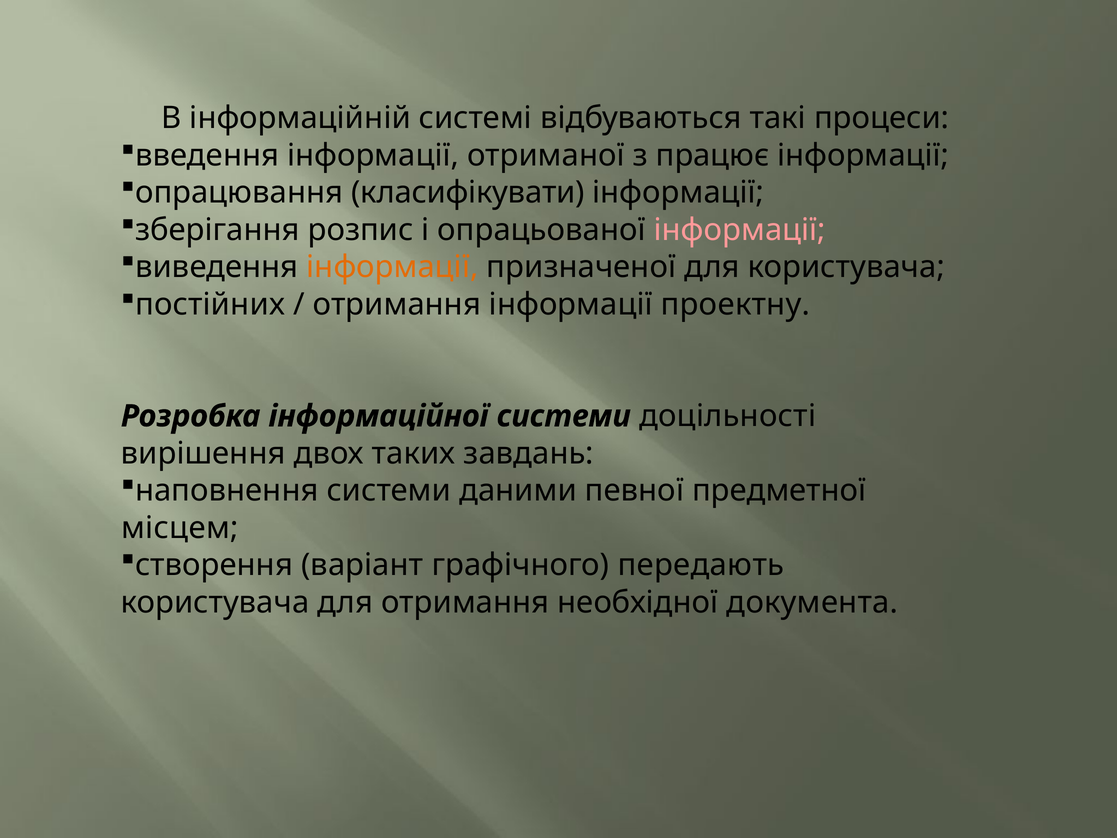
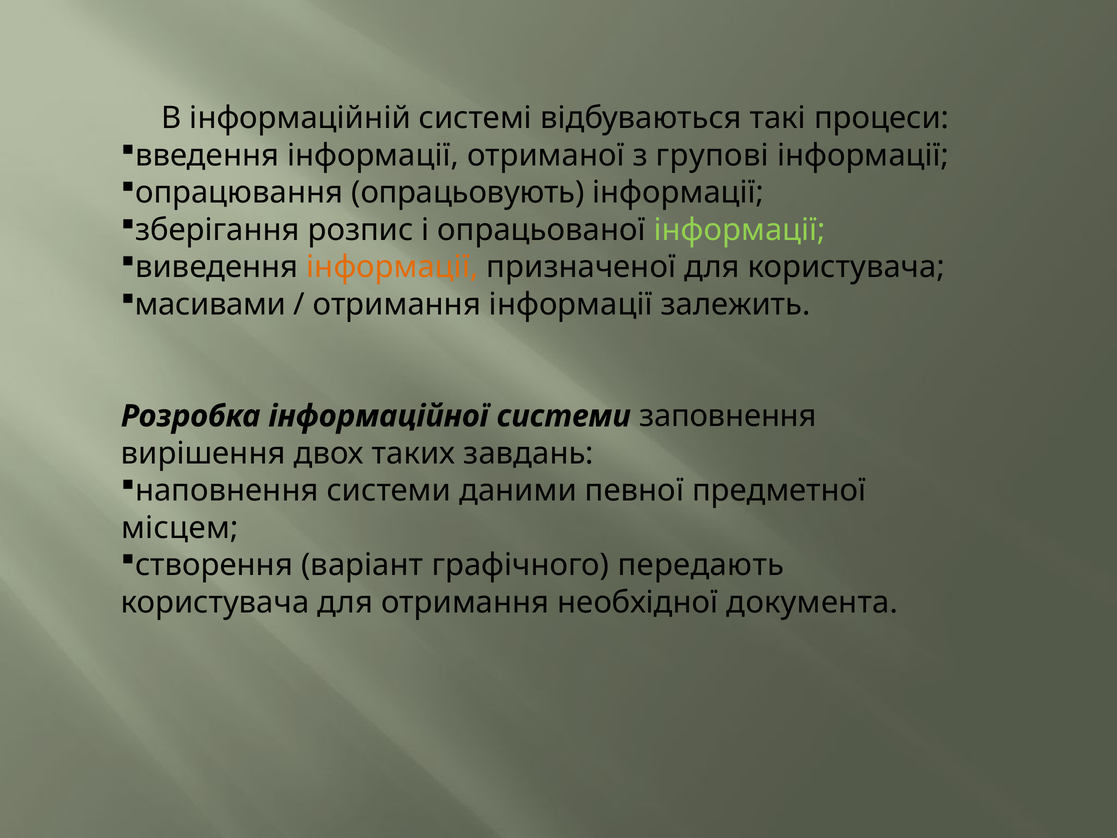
працює: працює -> групові (712, 155)
класифікувати: класифікувати -> опрацьовують (468, 193)
інформації colour: pink -> light green (740, 230)
постійних: постійних -> масивами (210, 304)
проектну: проектну -> залежить (736, 304)
доцільності: доцільності -> заповнення (728, 416)
